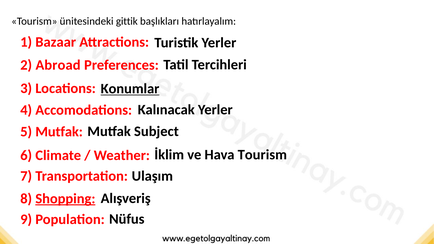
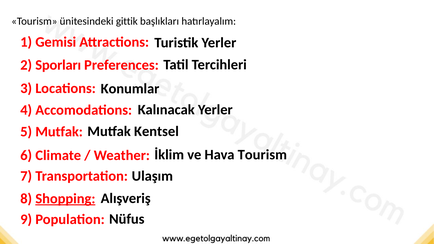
Bazaar: Bazaar -> Gemisi (56, 42)
Abroad: Abroad -> Sporları (58, 65)
Konumlar underline: present -> none (130, 89)
Subject: Subject -> Kentsel (156, 132)
